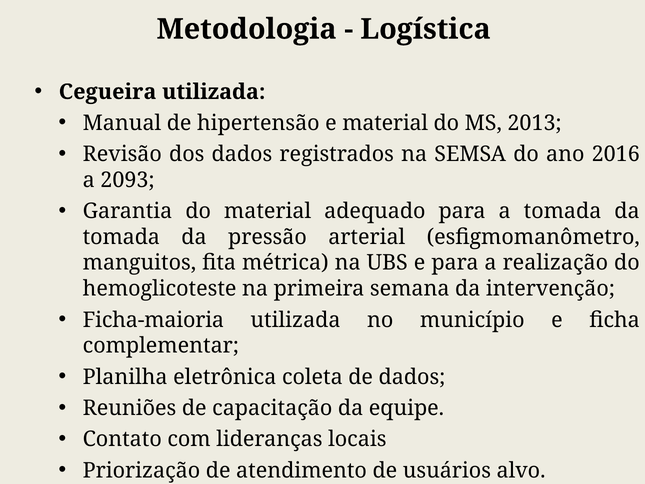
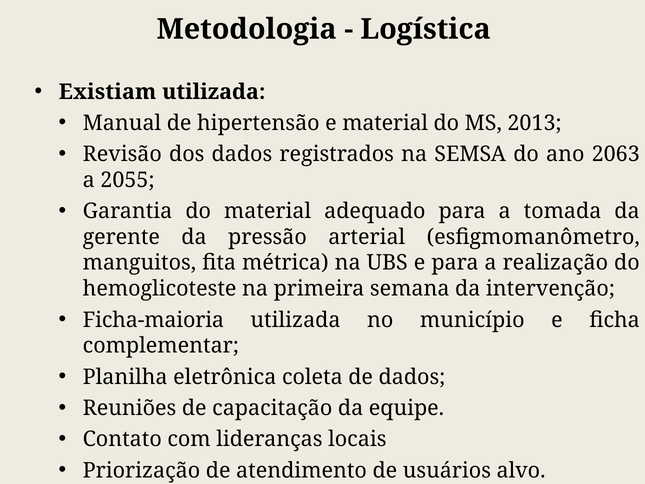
Cegueira: Cegueira -> Existiam (108, 92)
2016: 2016 -> 2063 (616, 154)
2093: 2093 -> 2055 (127, 180)
tomada: tomada -> gerente (121, 237)
